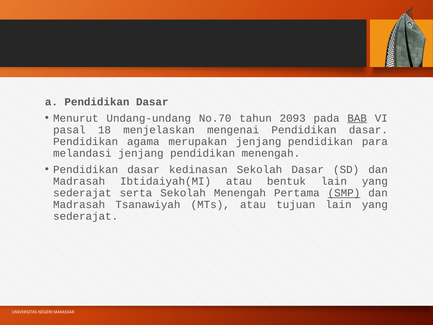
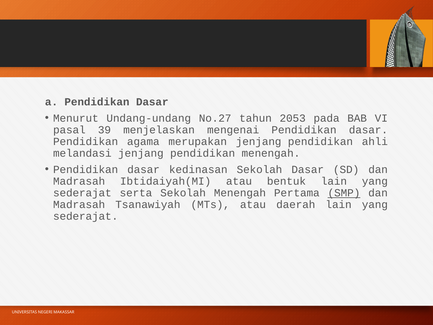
No.70: No.70 -> No.27 (215, 118)
2093: 2093 -> 2053 (293, 118)
BAB underline: present -> none (357, 118)
18: 18 -> 39 (104, 130)
para: para -> ahli (375, 141)
tujuan: tujuan -> daerah (296, 204)
